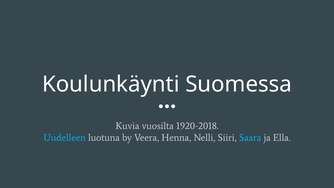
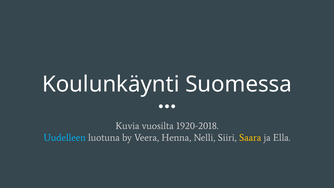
Saara colour: light blue -> yellow (250, 138)
